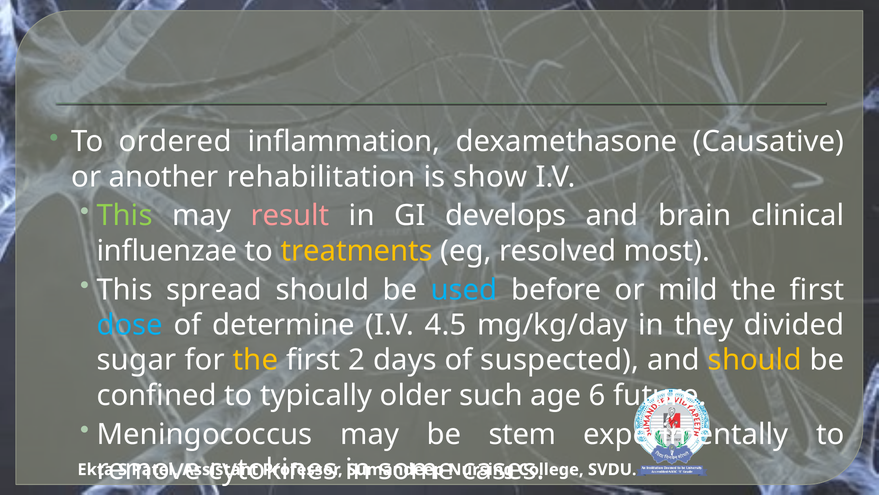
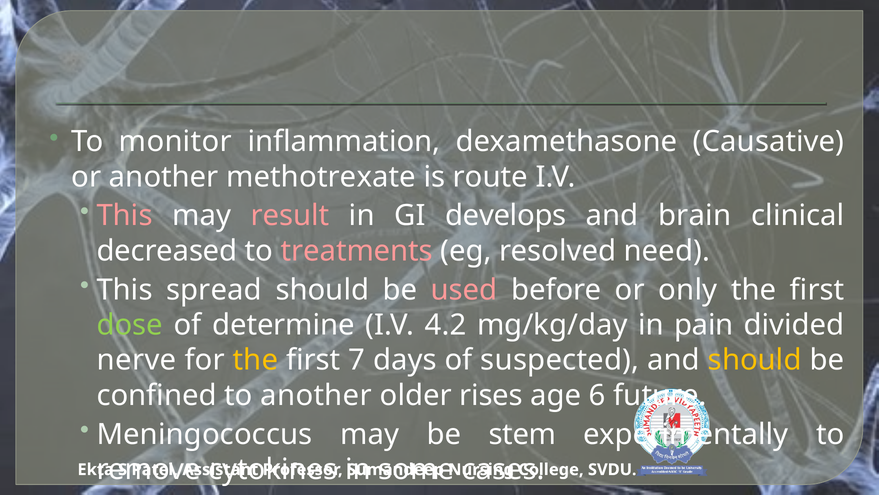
ordered: ordered -> monitor (175, 142)
rehabilitation: rehabilitation -> methotrexate (321, 177)
show: show -> route (490, 177)
This colour: light green -> pink (125, 216)
influenzae: influenzae -> decreased (167, 251)
treatments colour: yellow -> pink (357, 251)
most: most -> need (667, 251)
used colour: light blue -> pink (464, 290)
mild: mild -> only (688, 290)
dose colour: light blue -> light green (130, 325)
4.5: 4.5 -> 4.2 (446, 325)
they: they -> pain (704, 325)
sugar: sugar -> nerve (137, 360)
2: 2 -> 7 (357, 360)
to typically: typically -> another (316, 395)
such: such -> rises (491, 395)
